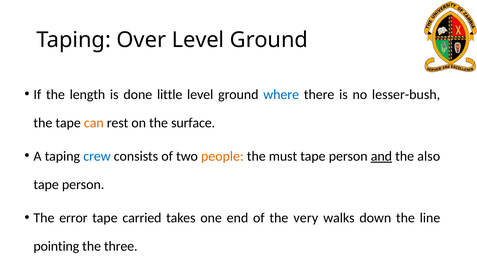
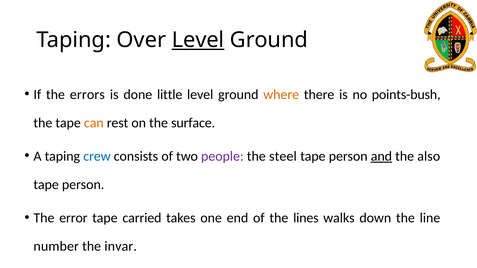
Level underline: none -> present (198, 40)
length: length -> errors (87, 95)
where colour: blue -> orange (281, 95)
lesser-bush: lesser-bush -> points-bush (406, 95)
people colour: orange -> purple (222, 156)
must: must -> steel (283, 156)
very: very -> lines (306, 218)
pointing: pointing -> number (56, 246)
three: three -> invar (121, 246)
